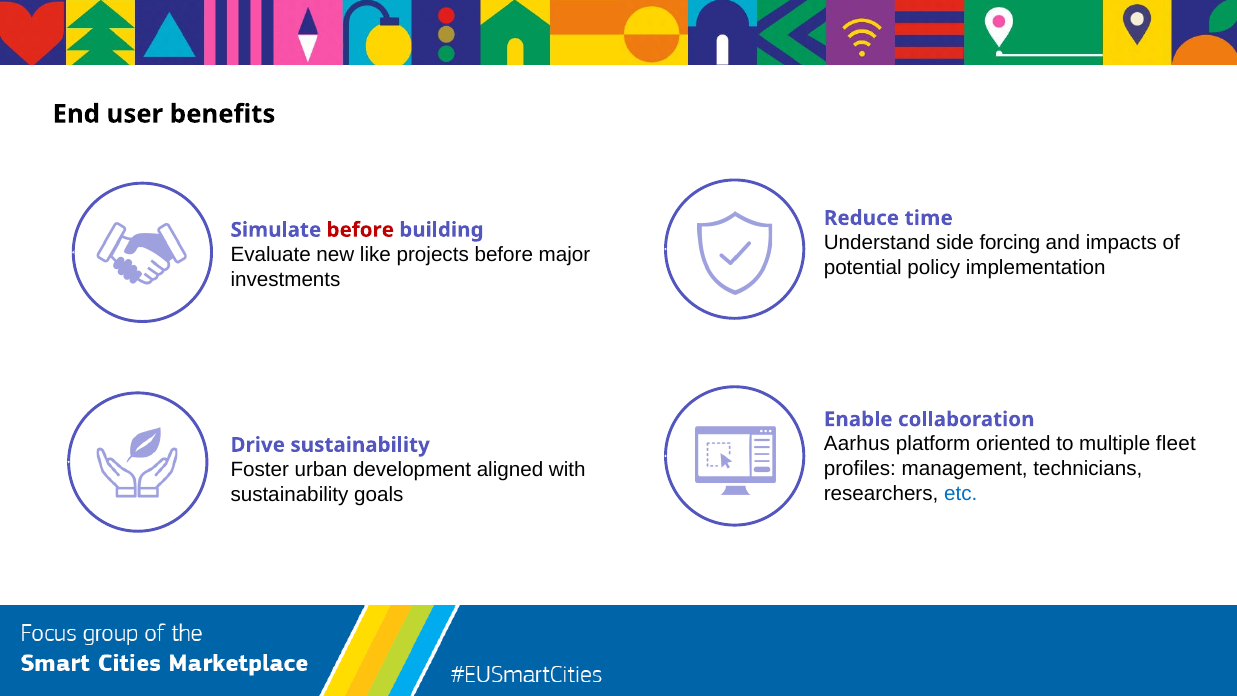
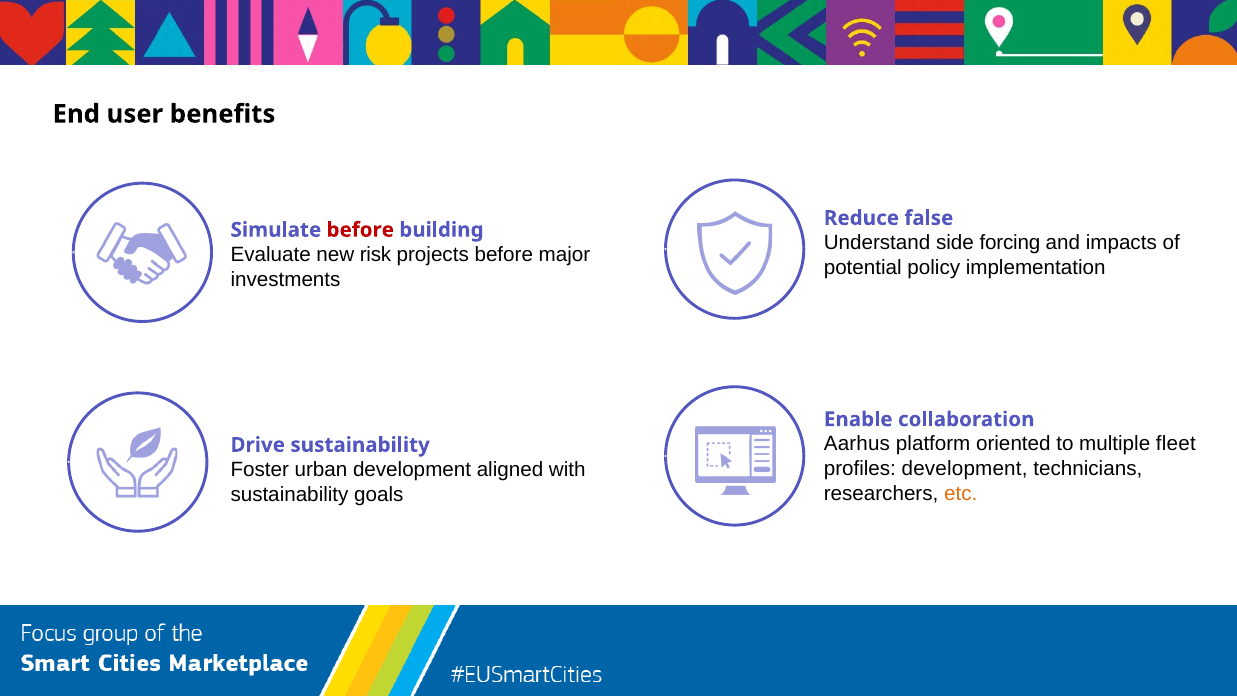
time: time -> false (929, 218)
like: like -> risk (376, 255)
profiles management: management -> development (965, 469)
etc colour: blue -> orange (961, 494)
